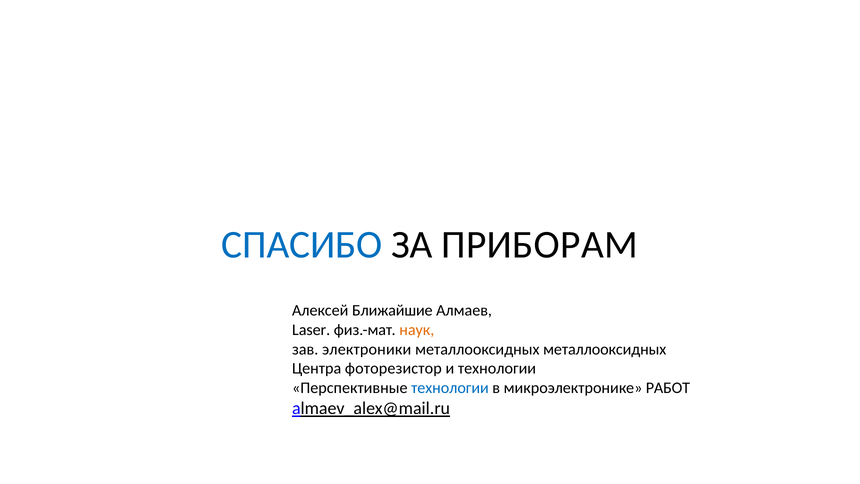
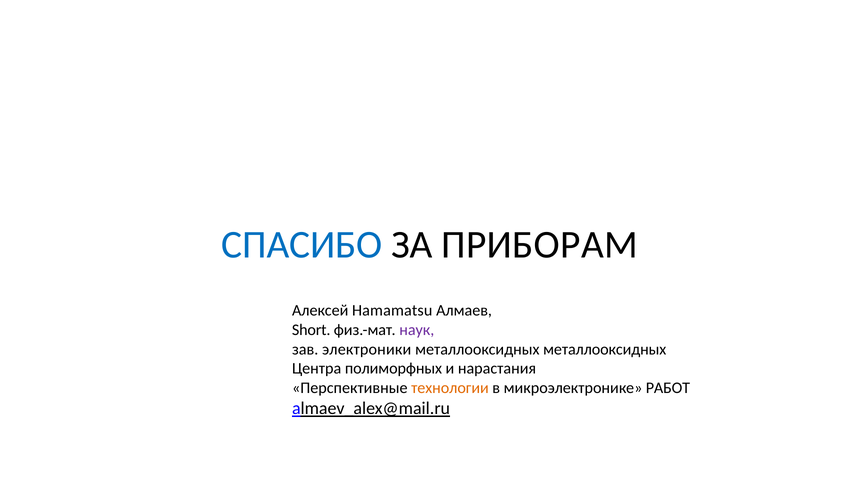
Ближайшие: Ближайшие -> Hamamatsu (392, 310)
Laser: Laser -> Short (311, 330)
наук colour: orange -> purple (417, 330)
фоторезистор: фоторезистор -> полиморфных (393, 368)
и технологии: технологии -> нарастания (497, 368)
технологии colour: blue -> orange (450, 388)
